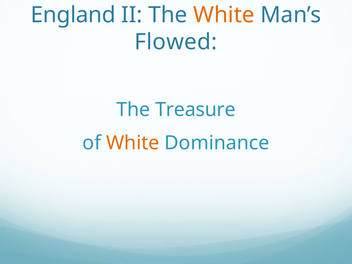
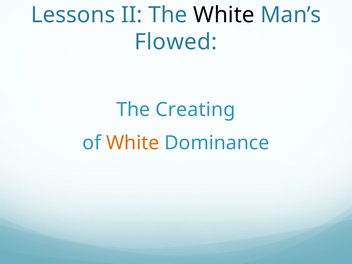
England: England -> Lessons (73, 15)
White colour: orange -> black (224, 15)
Treasure: Treasure -> Creating (195, 110)
